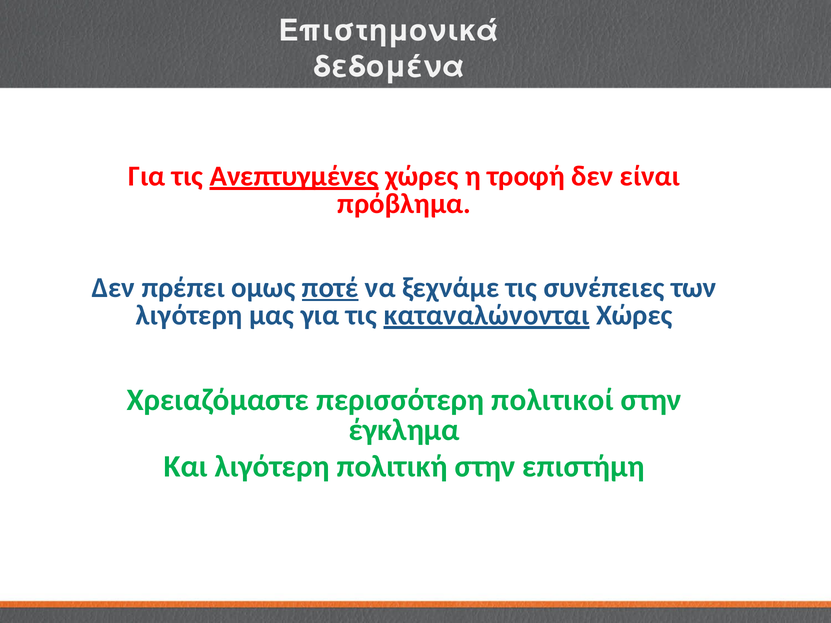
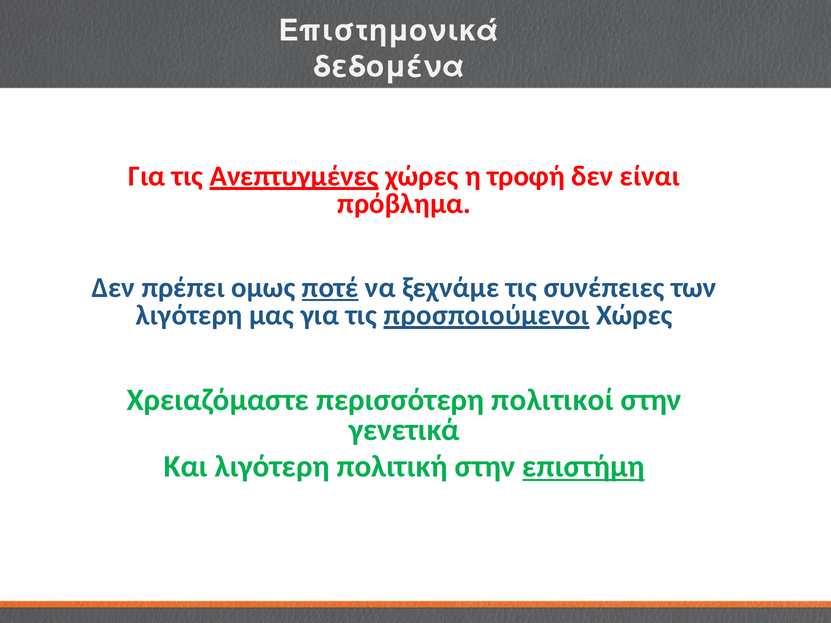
καταναλώνονται: καταναλώνονται -> προσποιούμενοι (486, 315)
έγκλημα: έγκλημα -> γενετικά (404, 430)
επιστήμη underline: none -> present (583, 467)
